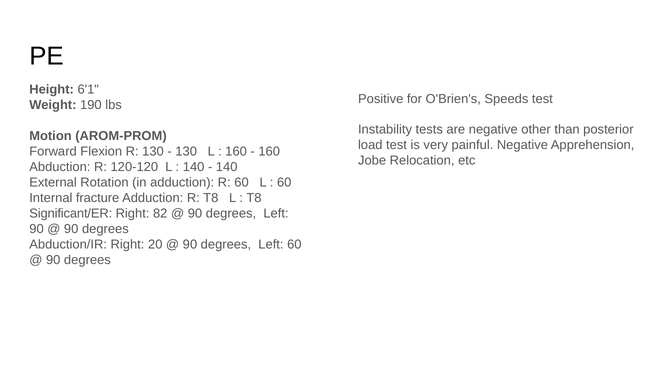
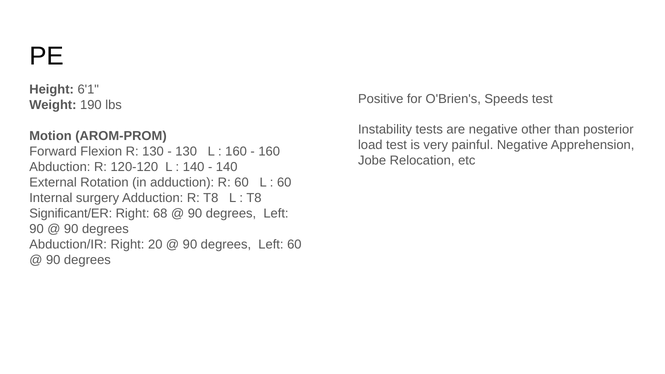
fracture: fracture -> surgery (98, 198)
82: 82 -> 68 (160, 214)
